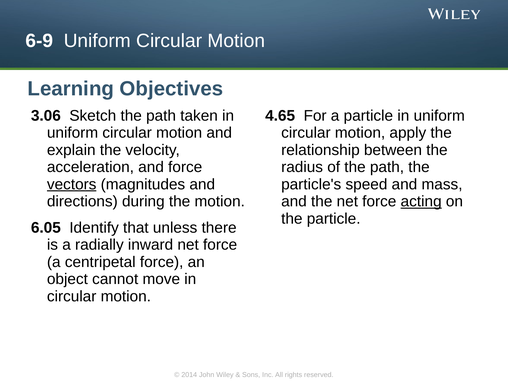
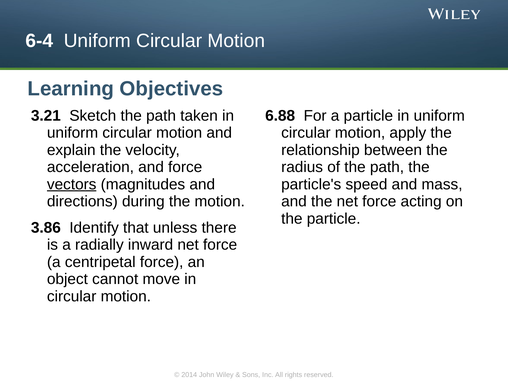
6-9: 6-9 -> 6-4 (39, 41)
3.06: 3.06 -> 3.21 (46, 116)
4.65: 4.65 -> 6.88 (280, 116)
acting underline: present -> none (421, 201)
6.05: 6.05 -> 3.86 (46, 228)
